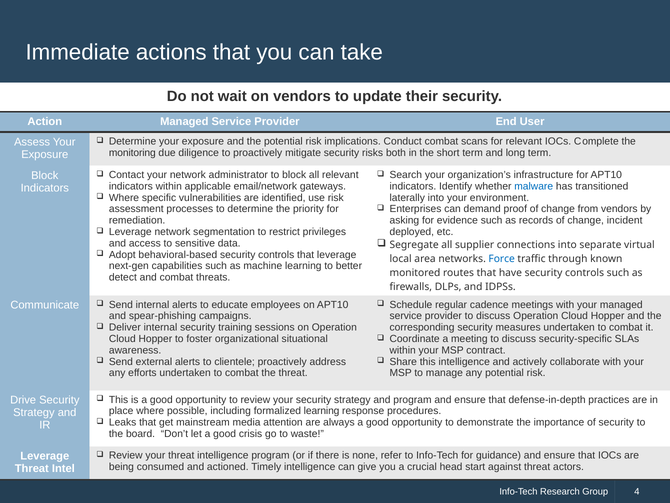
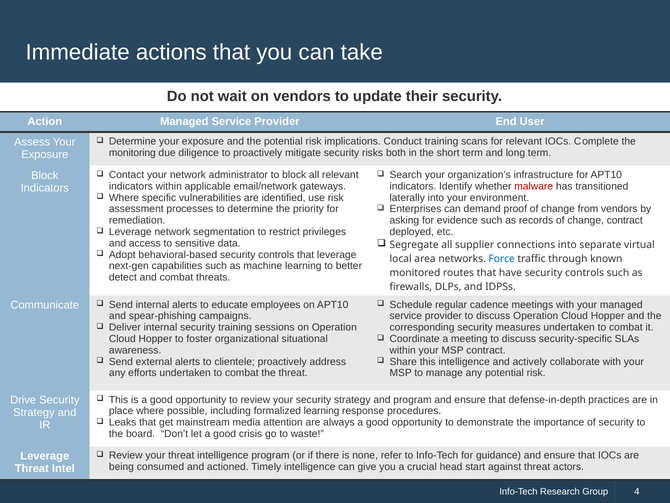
Conduct combat: combat -> training (441, 141)
malware colour: blue -> red (534, 186)
change incident: incident -> contract (625, 220)
